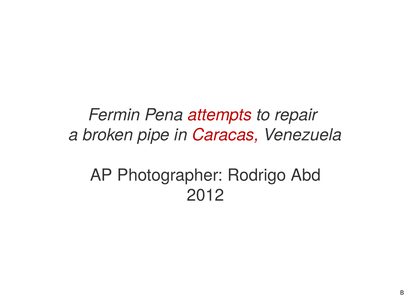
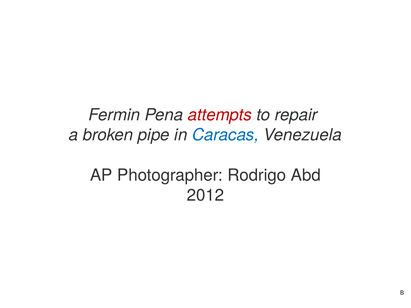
Caracas colour: red -> blue (226, 135)
